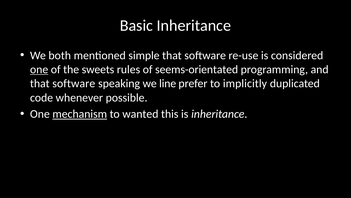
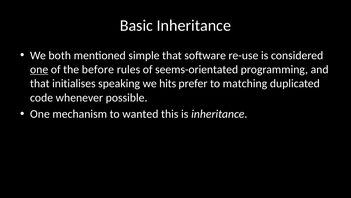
sweets: sweets -> before (98, 69)
software: software -> initialises (74, 83)
line: line -> hits (168, 83)
implicitly: implicitly -> matching (245, 83)
mechanism underline: present -> none (80, 114)
